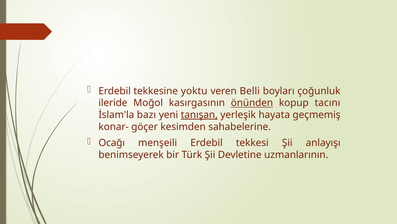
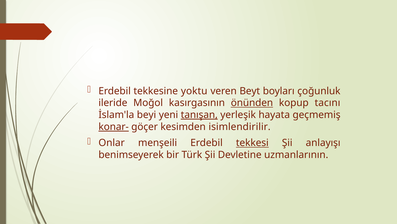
Belli: Belli -> Beyt (250, 91)
bazı: bazı -> beyi (147, 115)
konar- underline: none -> present (114, 126)
sahabelerine: sahabelerine -> isimlendirilir (240, 126)
Ocağı: Ocağı -> Onlar (112, 142)
tekkesi underline: none -> present (252, 142)
